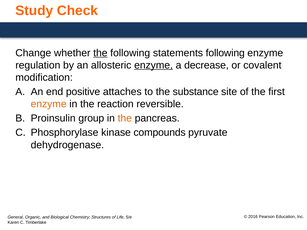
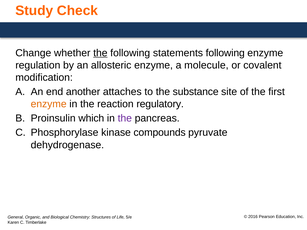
enzyme underline: present -> none (154, 65)
decrease: decrease -> molecule (206, 65)
positive: positive -> another (83, 92)
reversible: reversible -> regulatory (160, 104)
group: group -> which (91, 118)
the colour: orange -> purple (125, 118)
